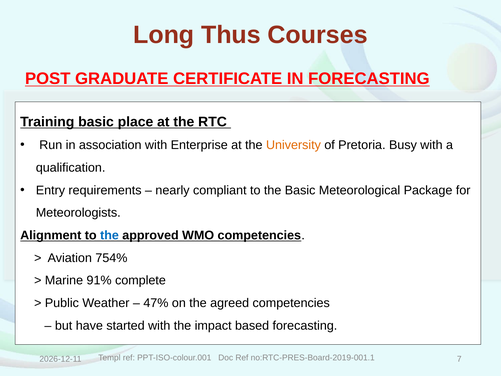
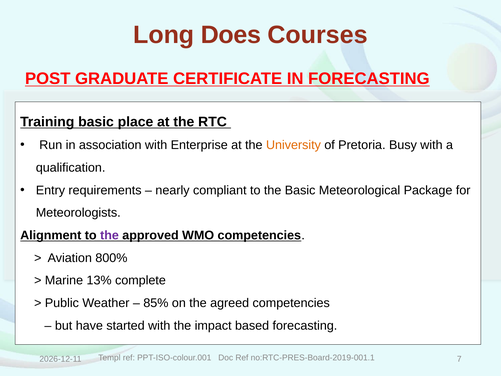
Thus: Thus -> Does (231, 35)
the colour: blue -> purple (109, 235)
754%: 754% -> 800% (111, 258)
91%: 91% -> 13% (99, 280)
47%: 47% -> 85% (156, 303)
